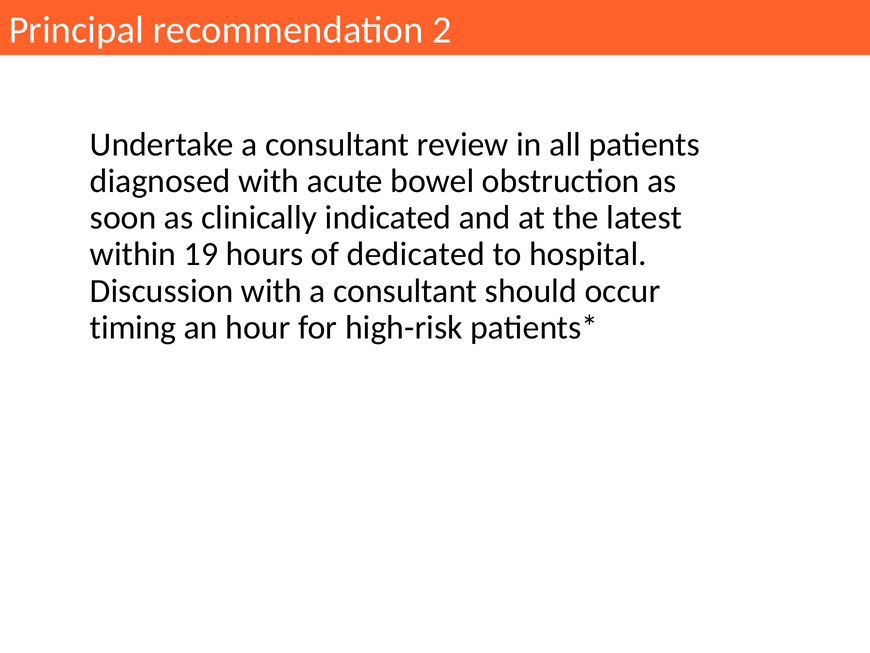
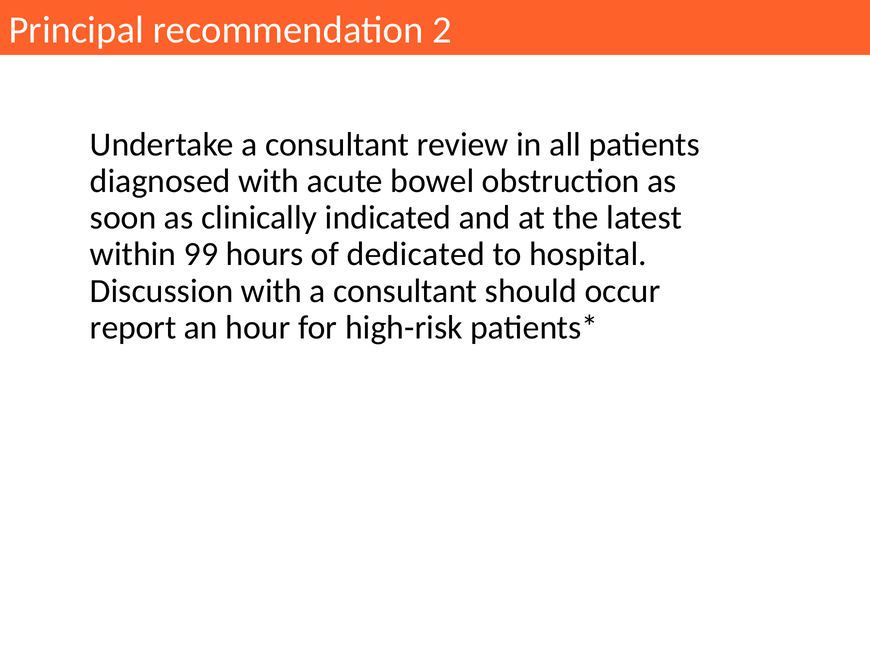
19: 19 -> 99 (201, 254)
timing: timing -> report (133, 327)
